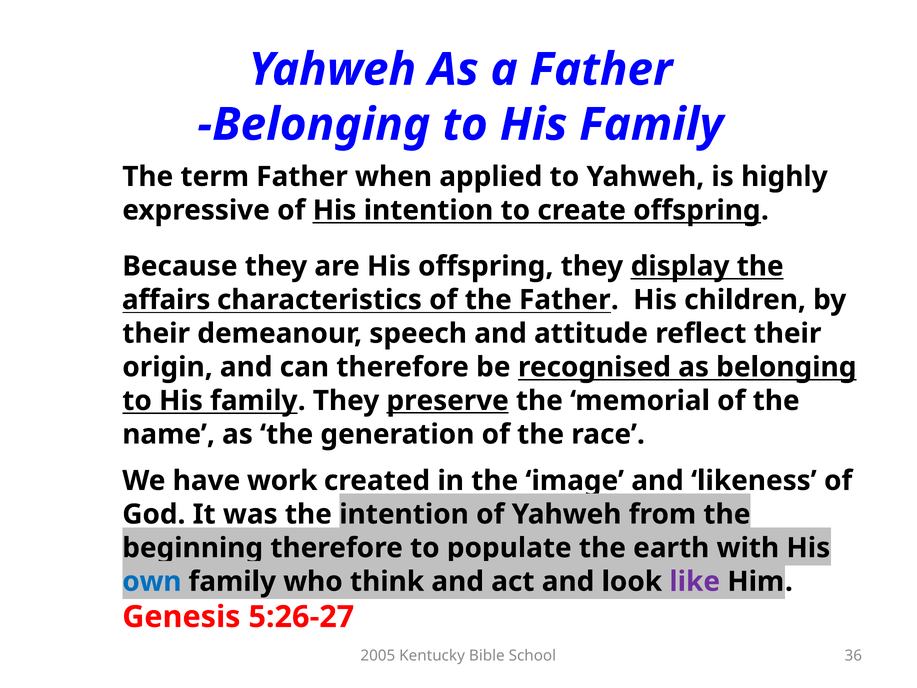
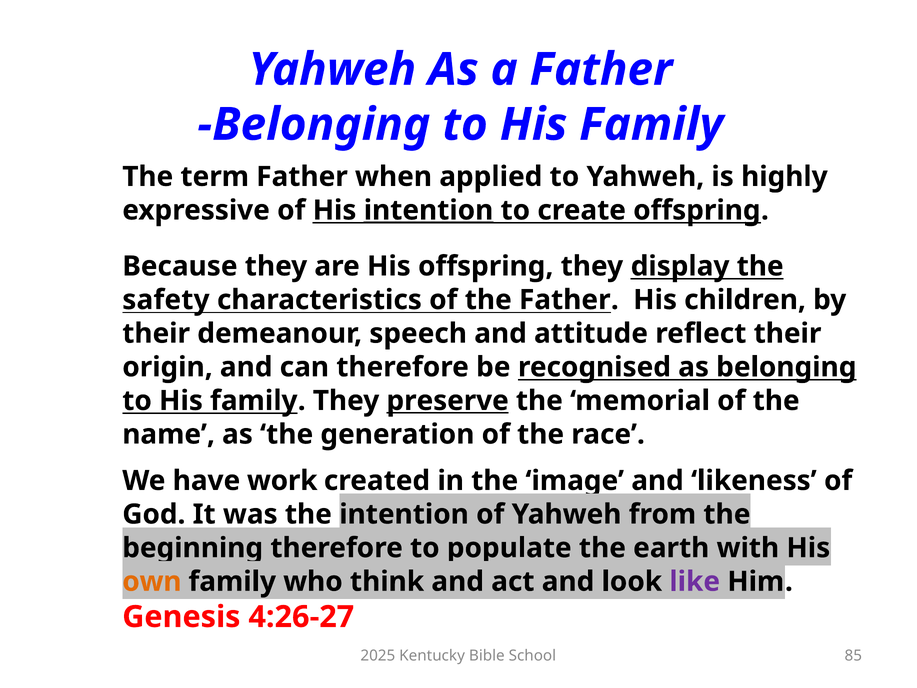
intention underline: none -> present (429, 210)
affairs: affairs -> safety (166, 300)
own colour: blue -> orange (152, 581)
5:26-27: 5:26-27 -> 4:26-27 (301, 617)
2005: 2005 -> 2025 (378, 656)
36: 36 -> 85 (853, 656)
